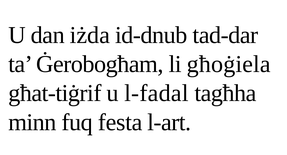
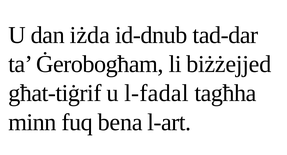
għoġiela: għoġiela -> biżżejjed (229, 64)
festa: festa -> bena (120, 122)
